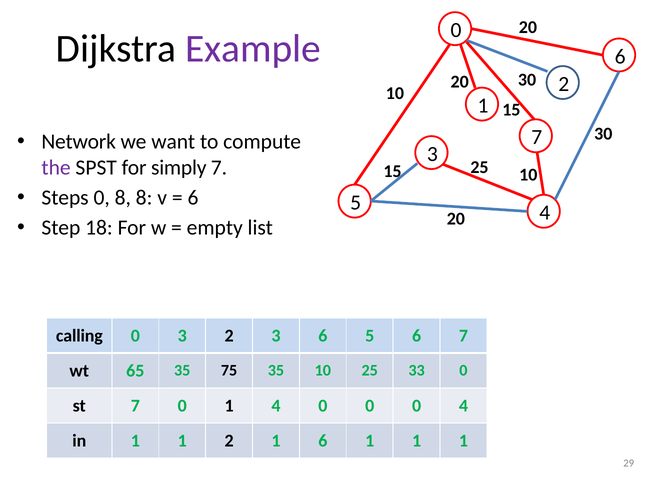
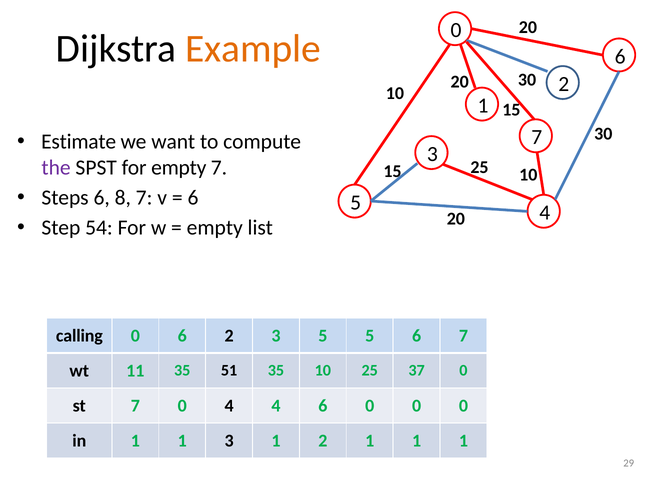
Example colour: purple -> orange (253, 49)
Network: Network -> Estimate (79, 141)
for simply: simply -> empty (179, 167)
Steps 0: 0 -> 6 (102, 197)
8 8: 8 -> 7 (144, 197)
18: 18 -> 54 (99, 228)
0 3: 3 -> 6 (182, 335)
3 6: 6 -> 5 (323, 335)
65: 65 -> 11 (135, 370)
75: 75 -> 51 (229, 370)
33: 33 -> 37 (417, 370)
7 0 1: 1 -> 4 (229, 405)
0: 0 -> 6 (323, 405)
0 0 4: 4 -> 0 (463, 405)
1 2: 2 -> 3 (229, 440)
1 6: 6 -> 2 (323, 440)
